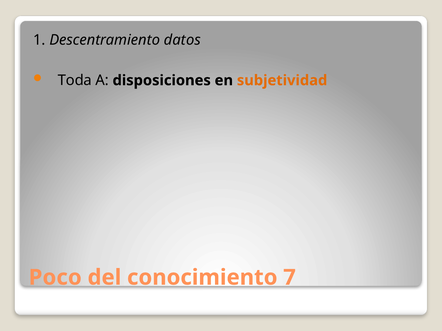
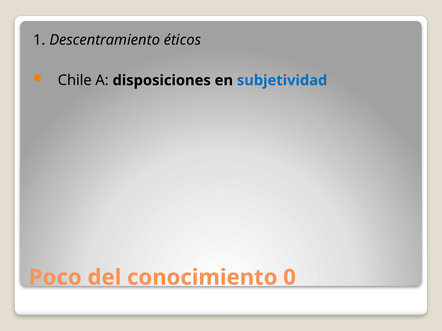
datos: datos -> éticos (182, 40)
Toda: Toda -> Chile (75, 81)
subjetividad colour: orange -> blue (282, 81)
7: 7 -> 0 (290, 278)
